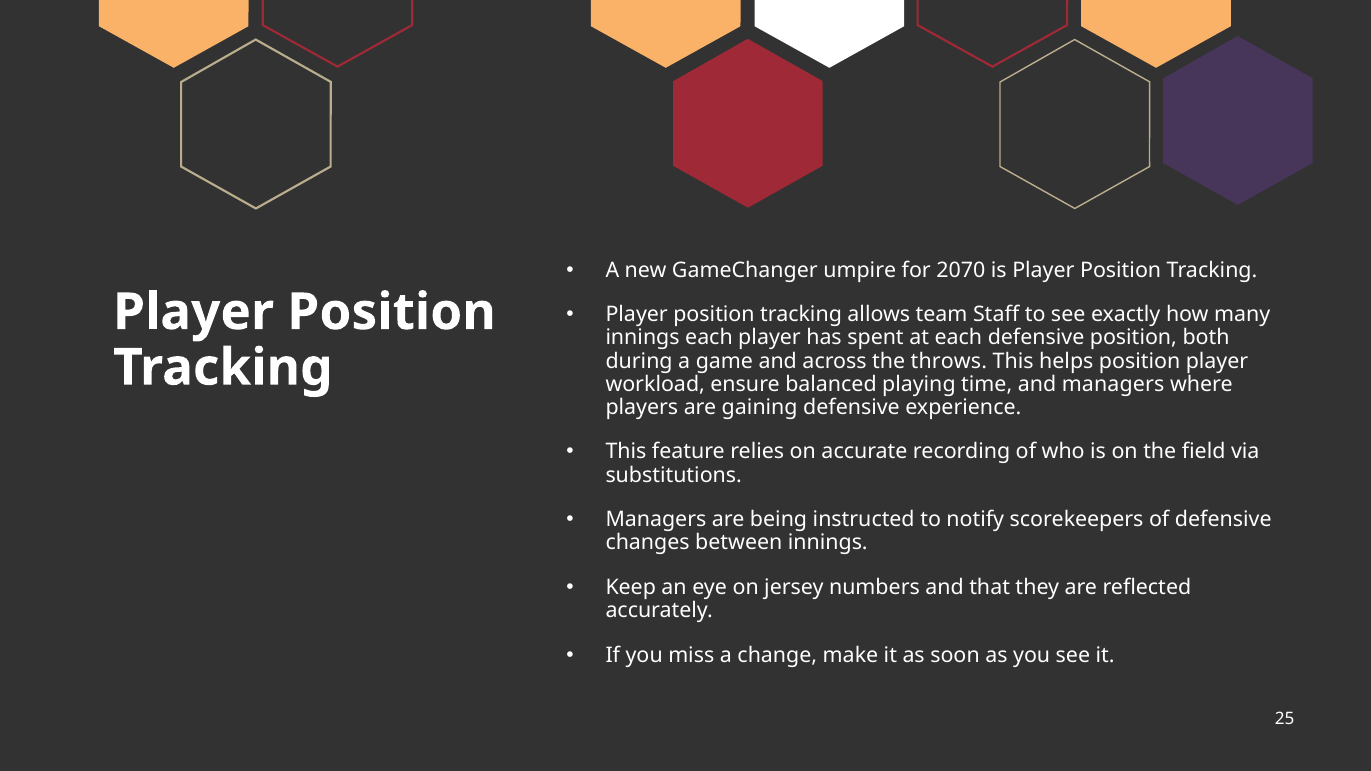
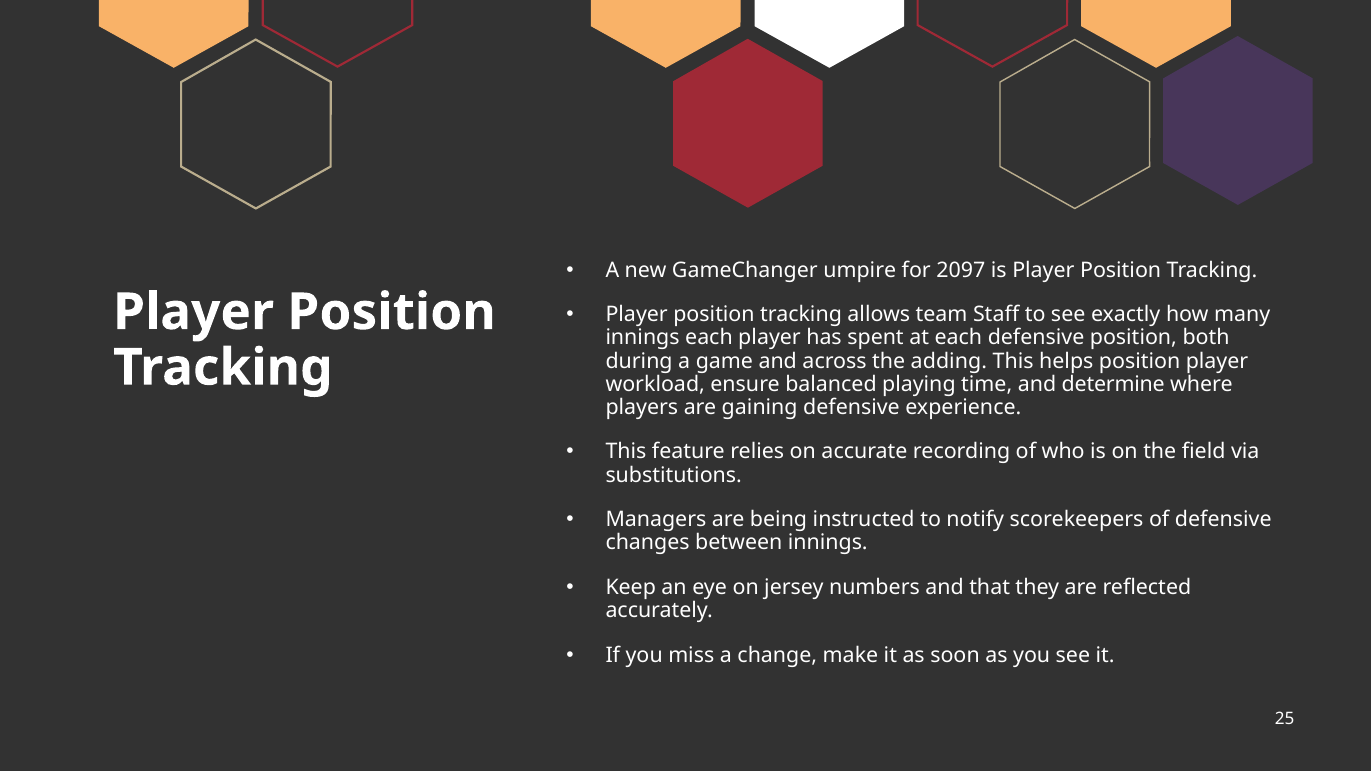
2070: 2070 -> 2097 (961, 270)
throws: throws -> adding (949, 361)
and managers: managers -> determine (1113, 384)
